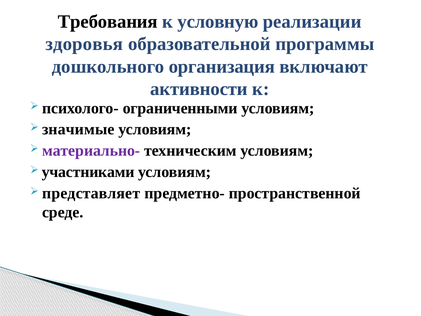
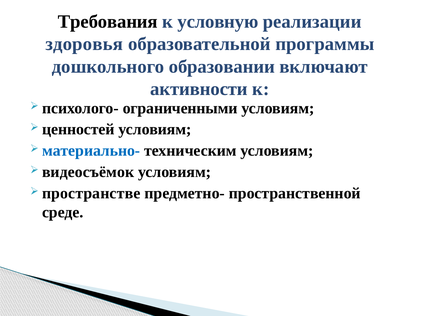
организация: организация -> образовании (222, 67)
значимые: значимые -> ценностей (78, 129)
материально- colour: purple -> blue (91, 151)
участниками: участниками -> видеосъёмок (88, 172)
представляет: представляет -> пространстве (91, 193)
